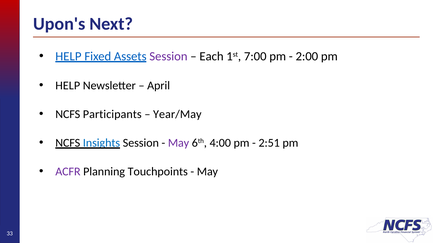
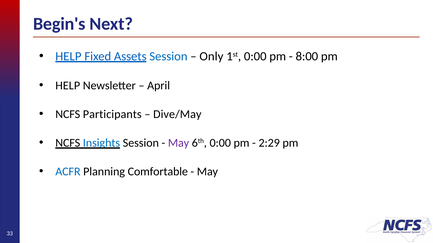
Upon's: Upon's -> Begin's (59, 24)
Session colour: purple -> blue (168, 56)
Each: Each -> Only (211, 56)
1st 7:00: 7:00 -> 0:00 (255, 56)
2:00: 2:00 -> 8:00 (307, 56)
Year/May: Year/May -> Dive/May (177, 114)
6th 4:00: 4:00 -> 0:00 (220, 143)
2:51: 2:51 -> 2:29 (269, 143)
ACFR colour: purple -> blue (68, 172)
Touchpoints: Touchpoints -> Comfortable (158, 172)
